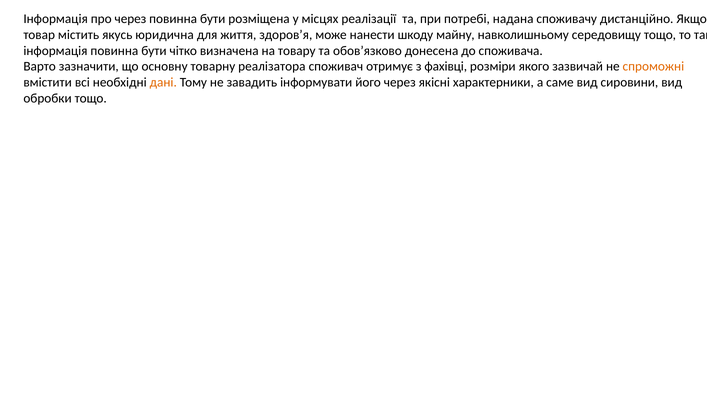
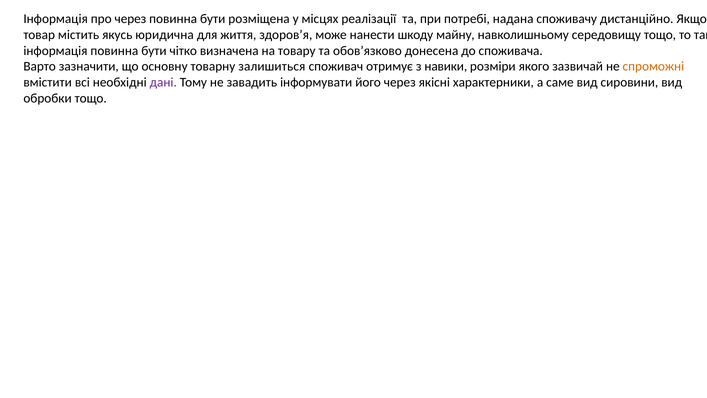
реалізатора: реалізатора -> залишиться (272, 67)
фахівці: фахівці -> навики (446, 67)
дані colour: orange -> purple (163, 82)
